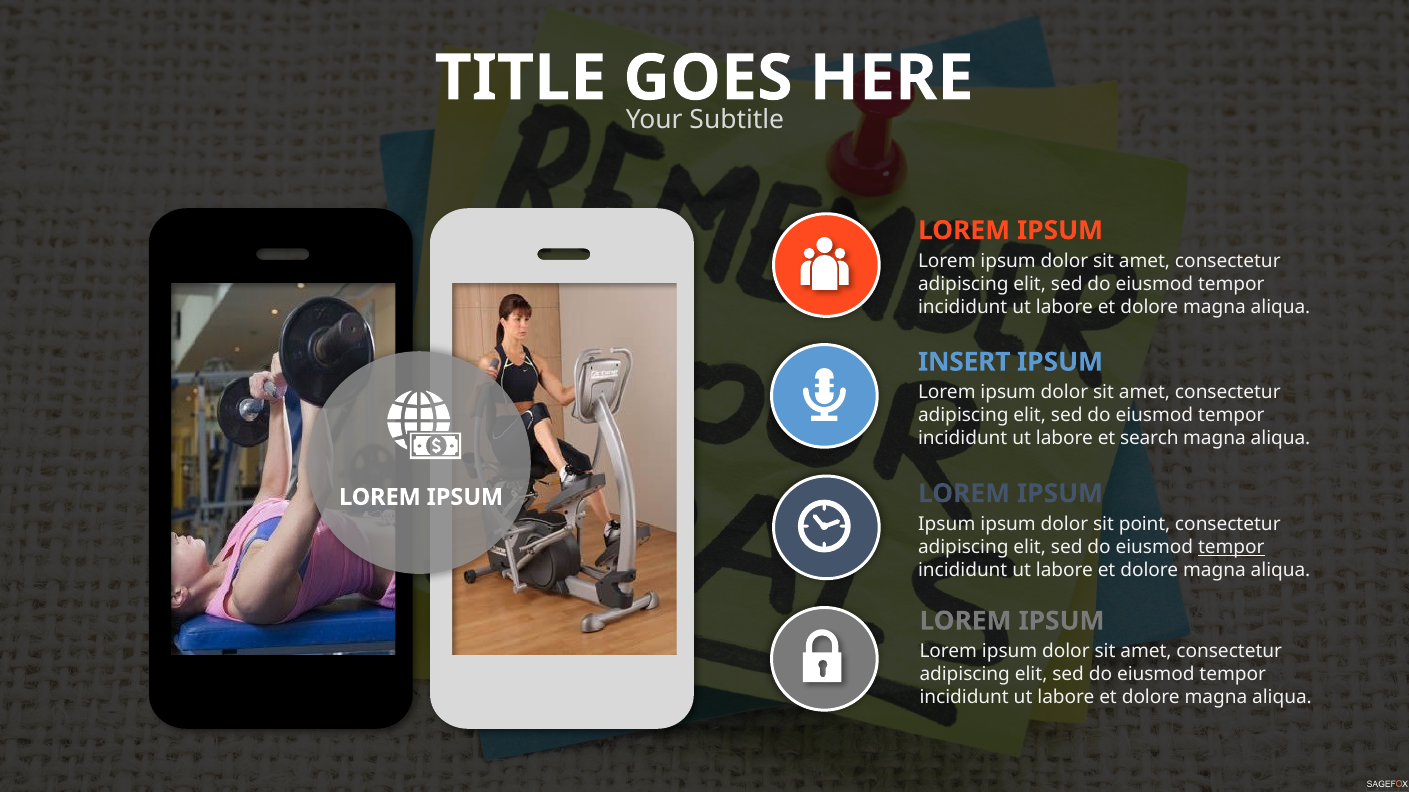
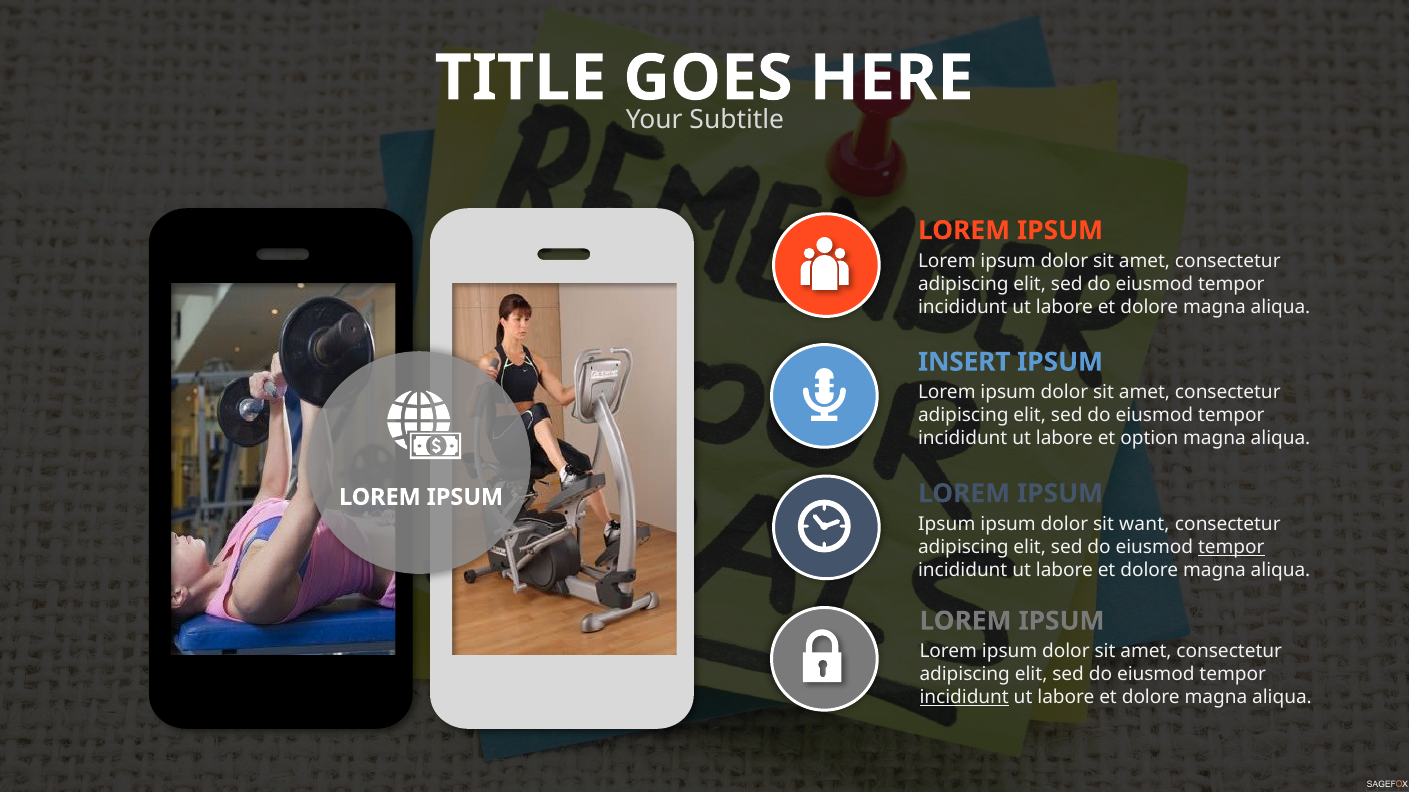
search: search -> option (1149, 439)
point: point -> want (1144, 524)
incididunt underline: none -> present (964, 698)
